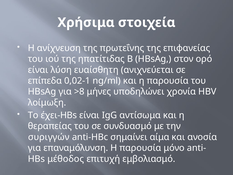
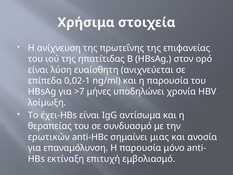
>8: >8 -> >7 (79, 92)
συριγγών: συριγγών -> ερωτικών (49, 137)
αίμα: αίμα -> μιας (160, 137)
μέθοδος: μέθοδος -> εκτίναξη (66, 159)
